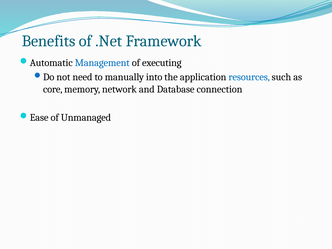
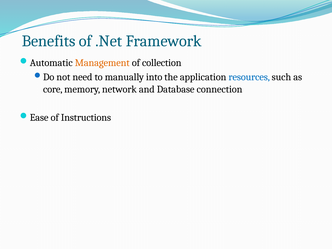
Management colour: blue -> orange (102, 63)
executing: executing -> collection (162, 63)
Unmanaged: Unmanaged -> Instructions (86, 118)
